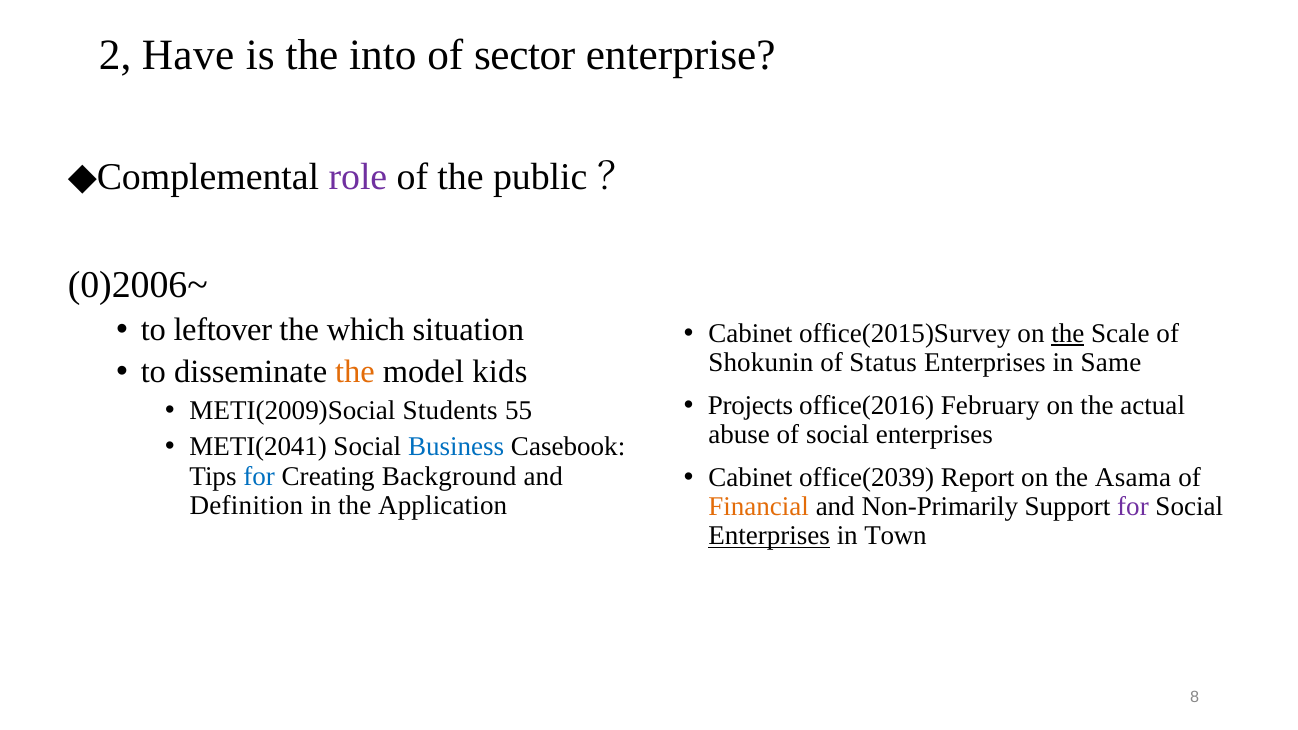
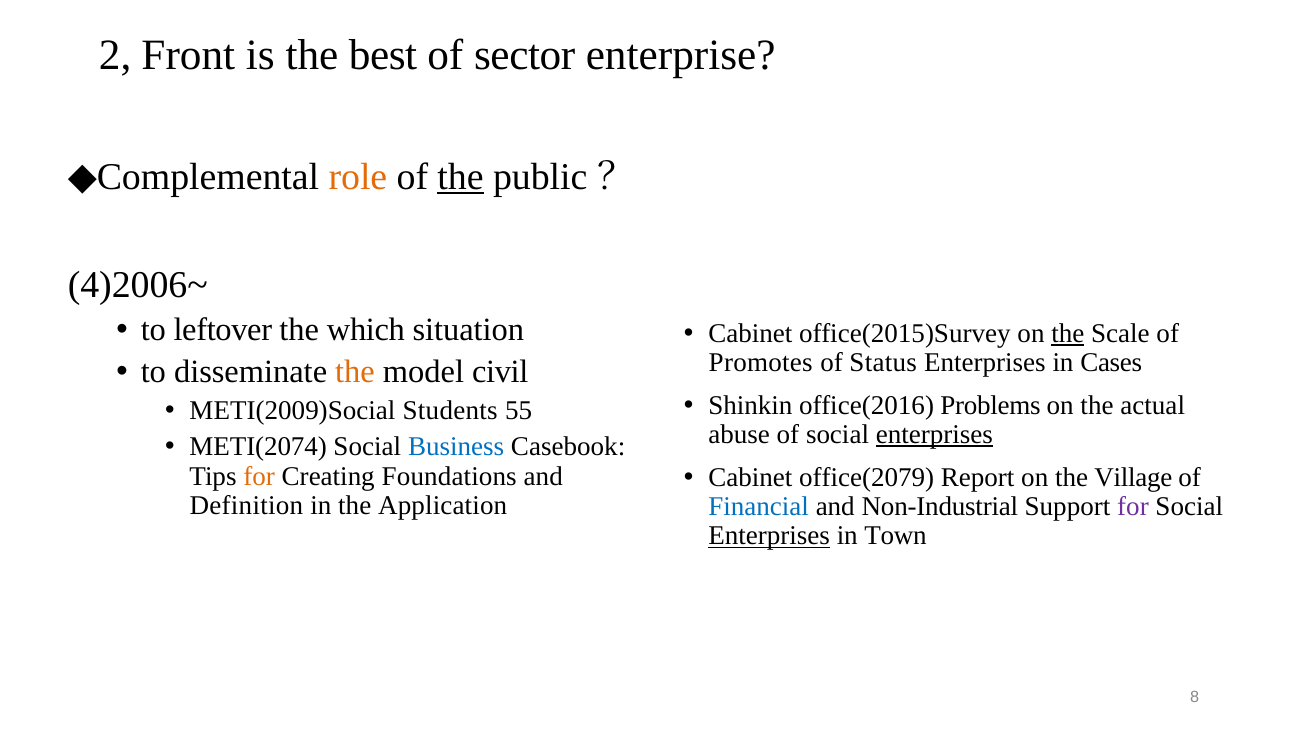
Have: Have -> Front (188, 55)
into: into -> best (383, 55)
role colour: purple -> orange (358, 177)
the underline: none -> present (461, 177)
0)2006~: 0)2006~ -> 4)2006~ (138, 285)
Shokunin: Shokunin -> Promotes (761, 363)
Same: Same -> Cases (1111, 363)
kids: kids -> civil (500, 372)
Projects: Projects -> Shinkin (750, 405)
February: February -> Problems (990, 405)
enterprises underline: none -> present (934, 435)
METI(2041: METI(2041 -> METI(2074 (258, 447)
for colour: blue -> orange (259, 476)
Background: Background -> Foundations (449, 476)
office(2039: office(2039 -> office(2079 (867, 477)
Asama: Asama -> Village (1133, 477)
Financial colour: orange -> blue (759, 507)
Non-Primarily: Non-Primarily -> Non-Industrial (940, 507)
